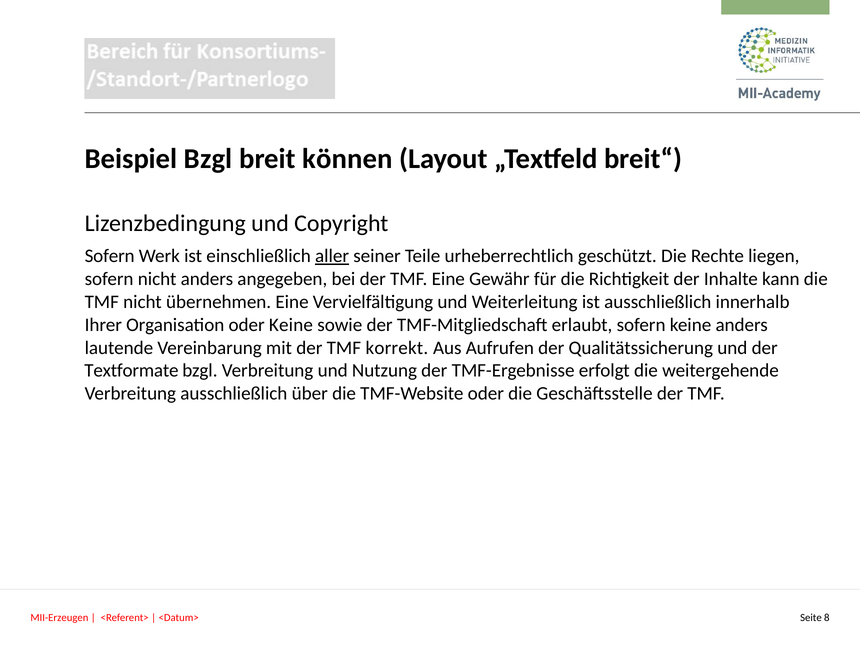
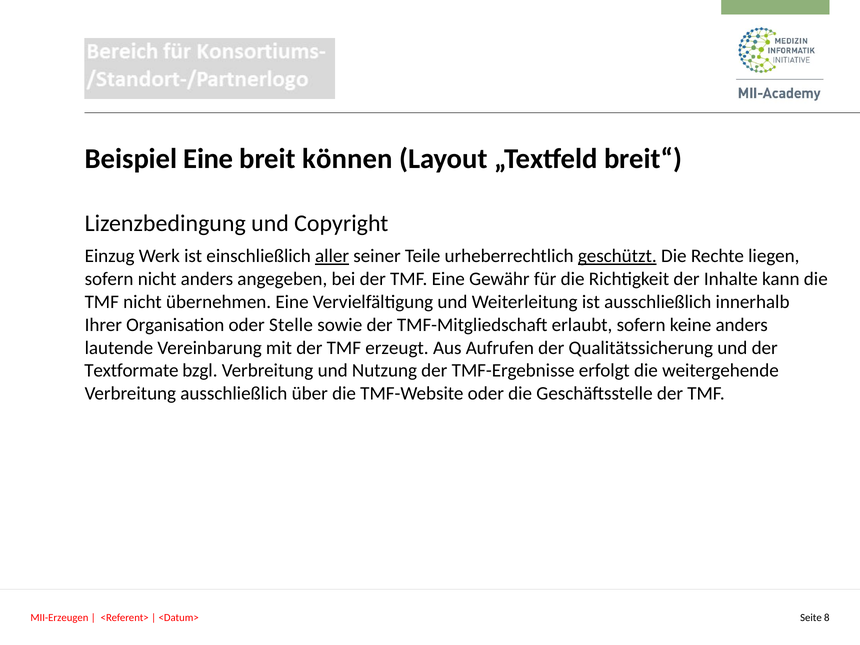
Beispiel Bzgl: Bzgl -> Eine (208, 159)
Sofern: Sofern -> Einzug (110, 256)
geschützt underline: none -> present (617, 256)
oder Keine: Keine -> Stelle (291, 325)
korrekt: korrekt -> erzeugt (397, 348)
